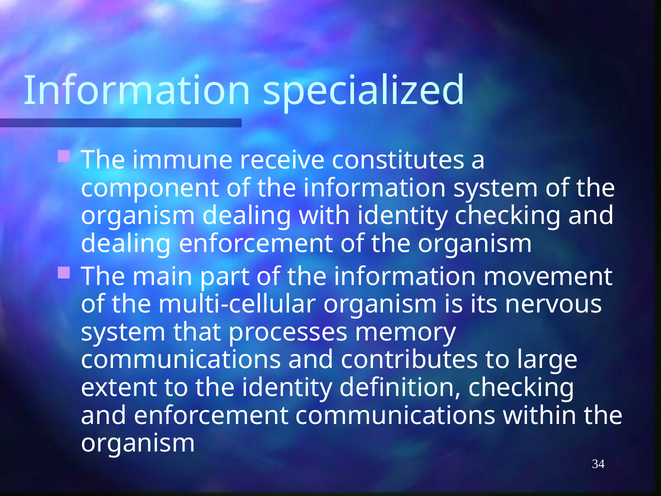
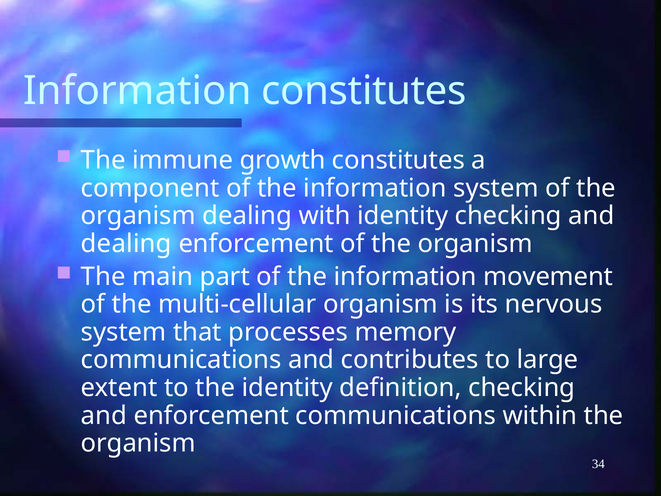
Information specialized: specialized -> constitutes (364, 91)
receive: receive -> growth (283, 160)
